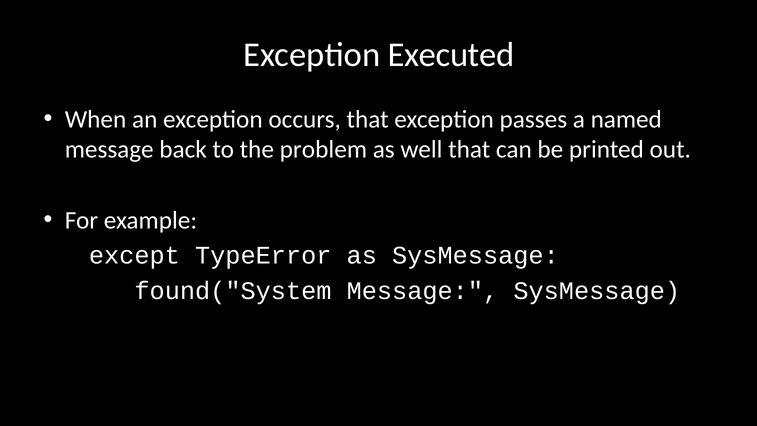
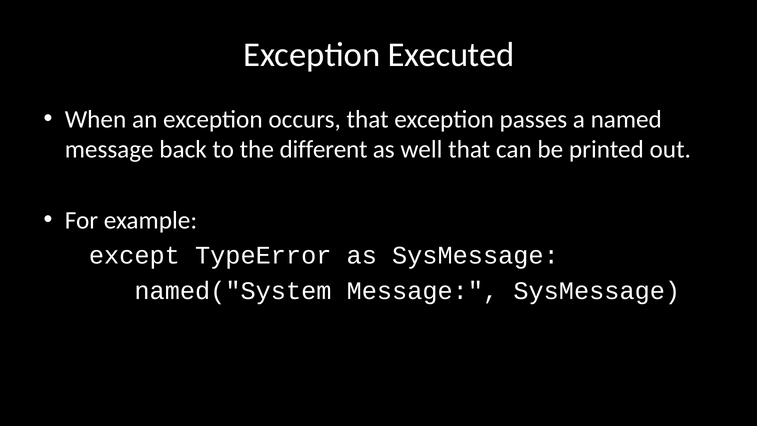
problem: problem -> different (324, 149)
found("System: found("System -> named("System (233, 291)
